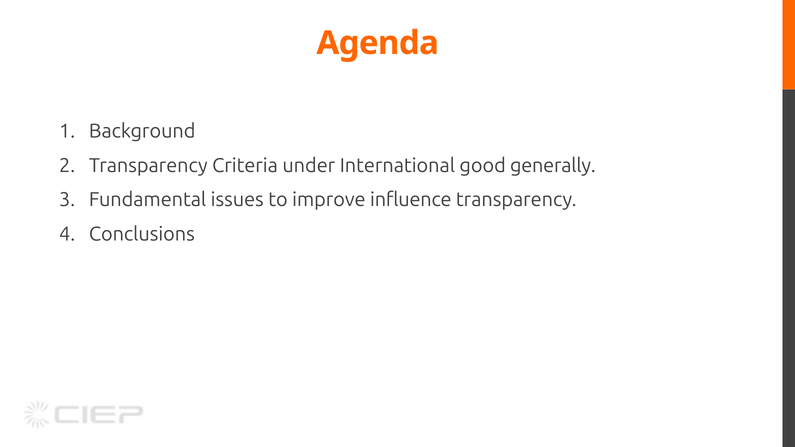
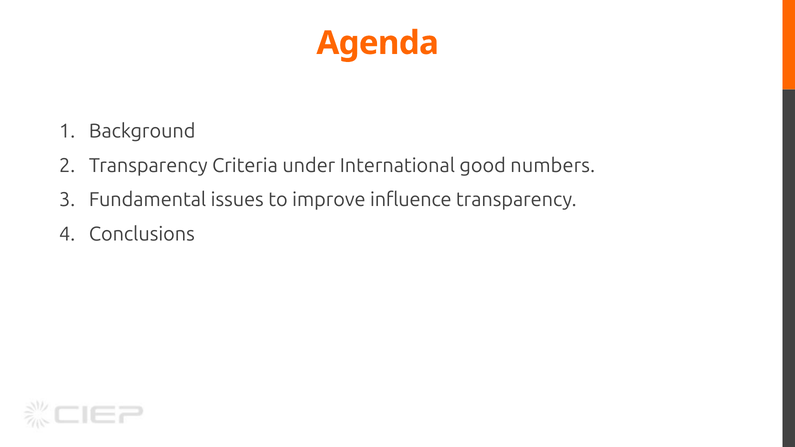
generally: generally -> numbers (553, 166)
